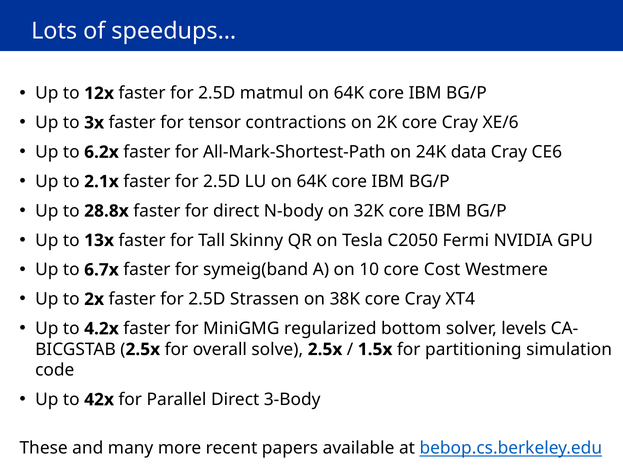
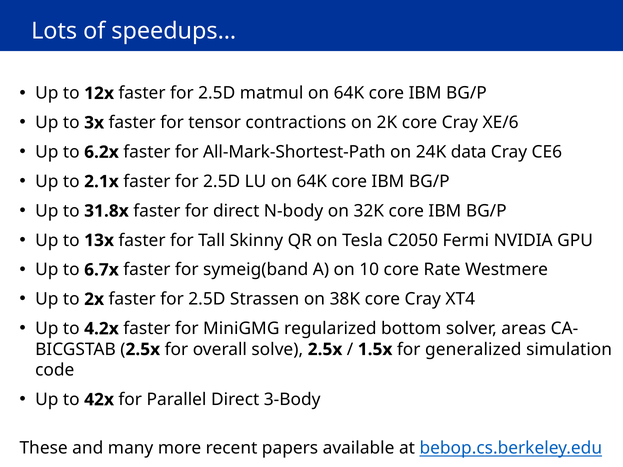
28.8x: 28.8x -> 31.8x (106, 211)
Cost: Cost -> Rate (442, 270)
levels: levels -> areas (524, 329)
partitioning: partitioning -> generalized (473, 350)
